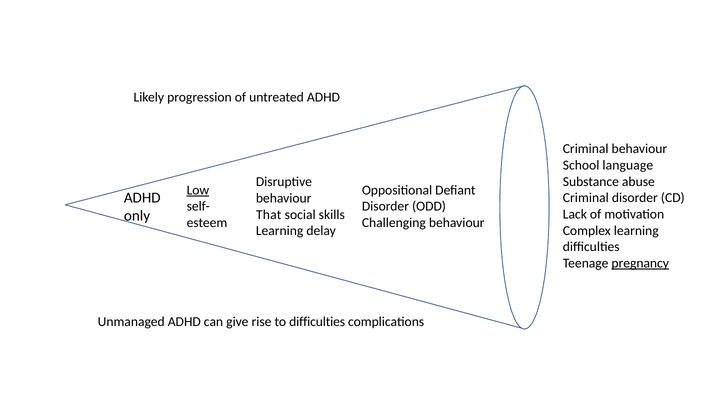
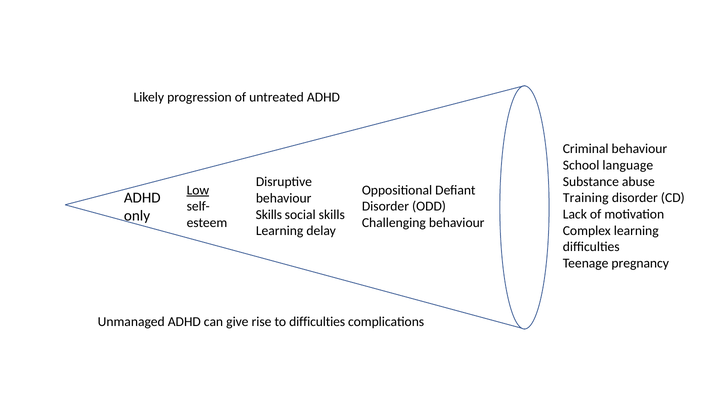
Criminal: Criminal -> Training (586, 198)
That: That -> Skills (269, 214)
pregnancy underline: present -> none (640, 263)
